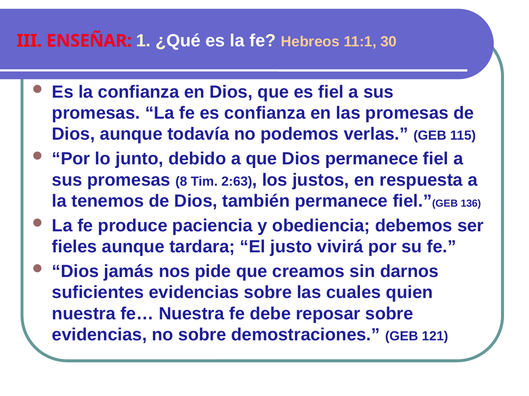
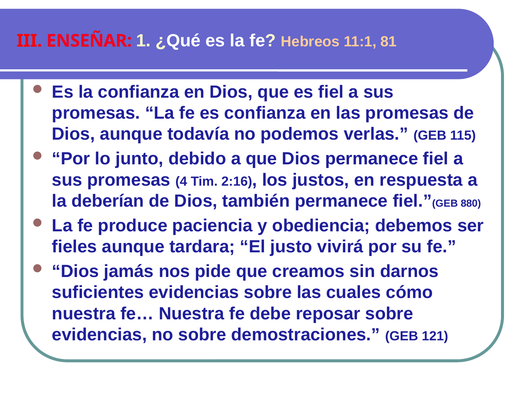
30: 30 -> 81 (388, 42)
8: 8 -> 4 (181, 182)
2:63: 2:63 -> 2:16 (237, 182)
tenemos: tenemos -> deberían (108, 201)
136: 136 -> 880 (471, 204)
quien: quien -> cómo (409, 293)
